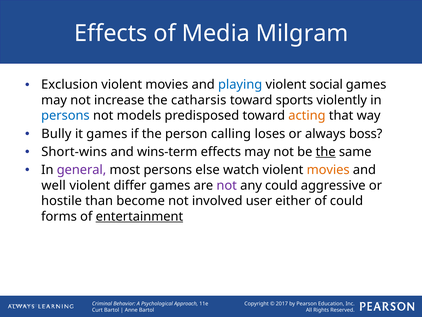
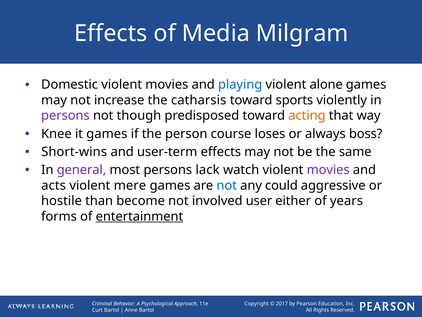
Exclusion: Exclusion -> Domestic (70, 85)
social: social -> alone (326, 85)
persons colour: blue -> purple (65, 116)
models: models -> though (139, 116)
Bully: Bully -> Knee (56, 134)
calling: calling -> course (231, 134)
wins-term: wins-term -> user-term (167, 152)
the underline: present -> none (326, 152)
else: else -> lack (208, 170)
movies colour: orange -> purple (328, 170)
well: well -> acts (54, 185)
differ: differ -> mere (130, 185)
not colour: purple -> blue (227, 185)
of could: could -> years (346, 201)
